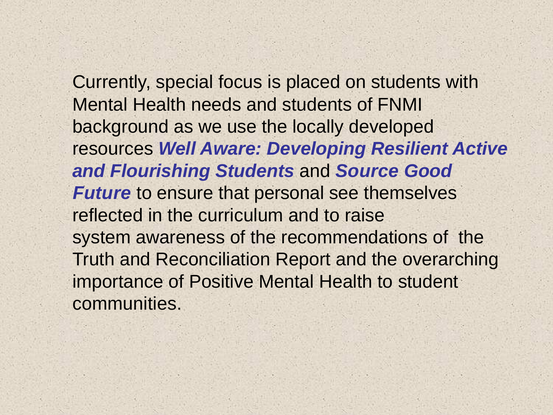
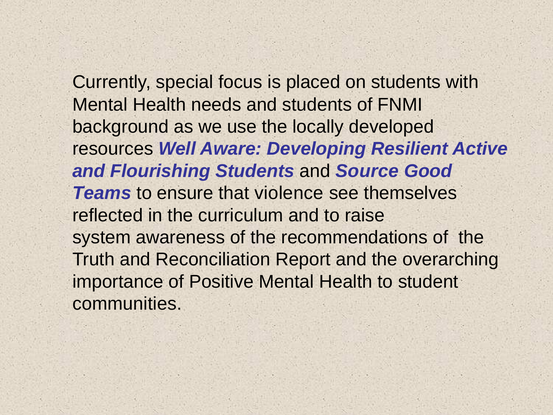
Future: Future -> Teams (102, 193)
personal: personal -> violence (289, 193)
